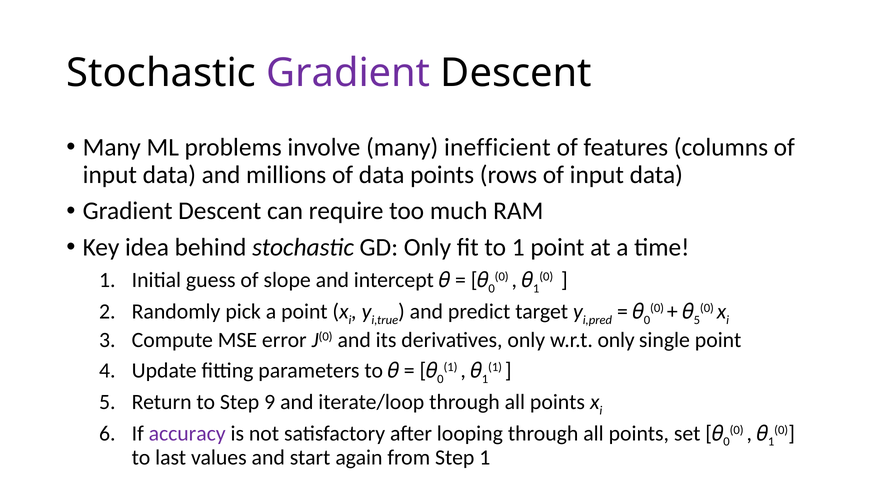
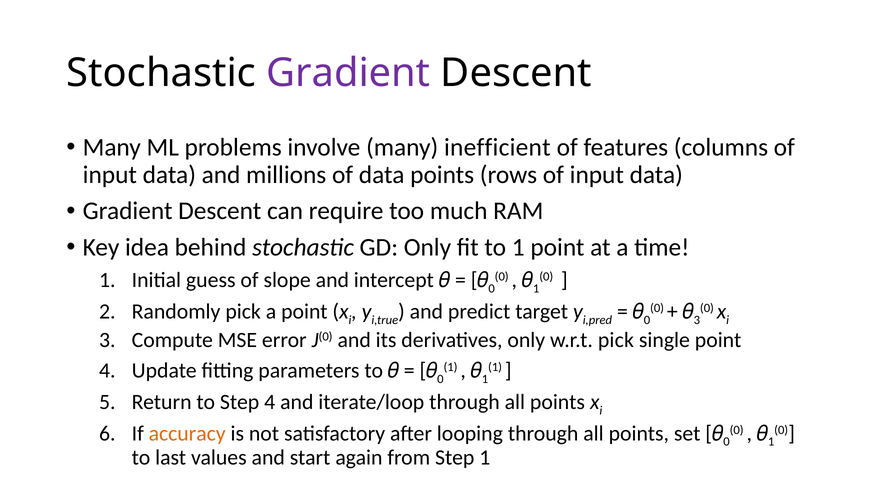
𝜃 5: 5 -> 3 (697, 320)
w.r.t only: only -> pick (616, 340)
Step 9: 9 -> 4 (270, 402)
accuracy colour: purple -> orange (187, 433)
